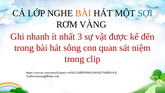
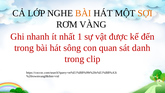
SỢI colour: blue -> orange (145, 13)
3: 3 -> 1 (80, 37)
niệm: niệm -> danh (141, 48)
